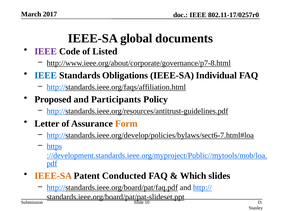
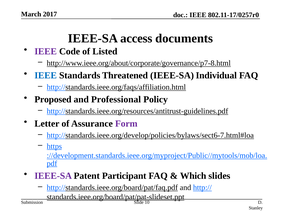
global: global -> access (136, 38)
Obligations: Obligations -> Threatened (125, 75)
Participants: Participants -> Professional (116, 99)
Form colour: orange -> purple (126, 123)
IEEE-SA colour: orange -> purple (53, 176)
Conducted: Conducted -> Participant (124, 176)
